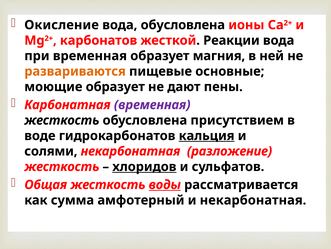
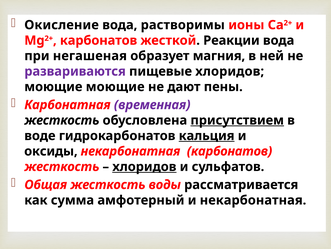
вода обусловлена: обусловлена -> растворимы (183, 25)
при временная: временная -> негашеная (90, 56)
развариваются colour: orange -> purple (75, 71)
пищевые основные: основные -> хлоридов (230, 71)
моющие образует: образует -> моющие (115, 87)
присутствием underline: none -> present (237, 120)
солями: солями -> оксиды (51, 151)
некарбонатная разложение: разложение -> карбонатов (230, 151)
воды underline: present -> none (165, 184)
